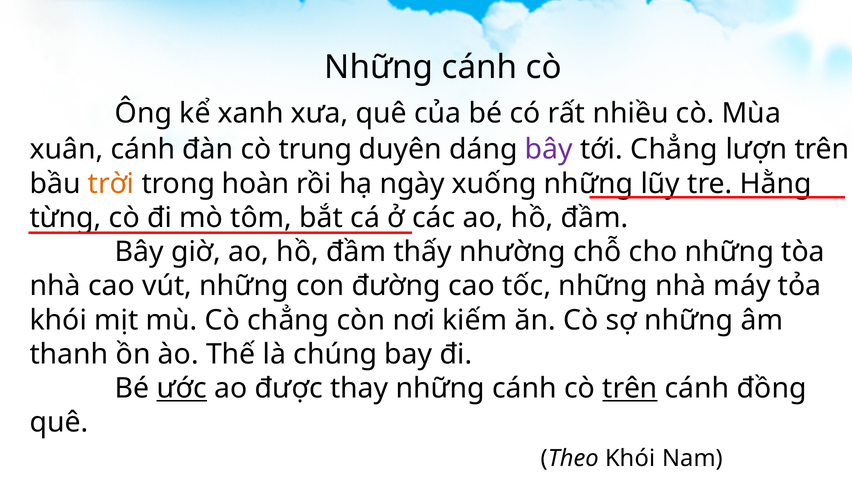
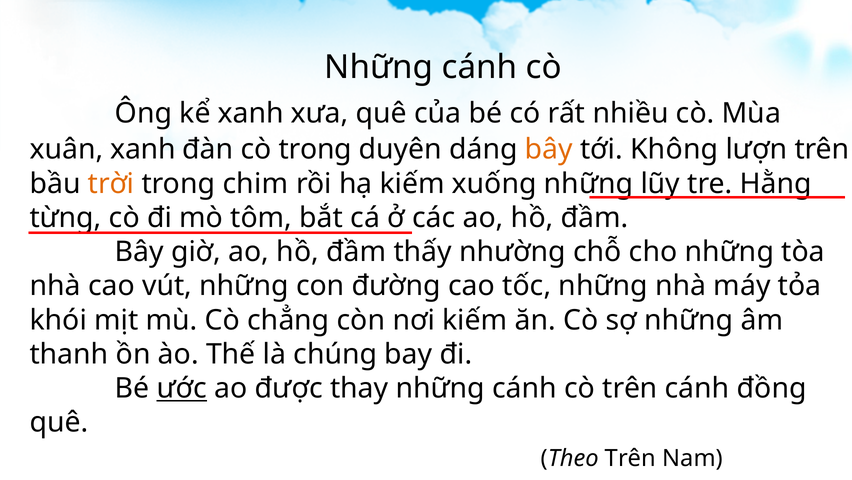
xuân cánh: cánh -> xanh (143, 149)
cò trung: trung -> trong (315, 149)
bây colour: purple -> orange (549, 149)
tới Chẳng: Chẳng -> Không (674, 149)
hoàn: hoàn -> chim (255, 183)
hạ ngày: ngày -> kiếm (412, 183)
trên underline: present -> none (630, 388)
Theo Khói: Khói -> Trên (630, 458)
